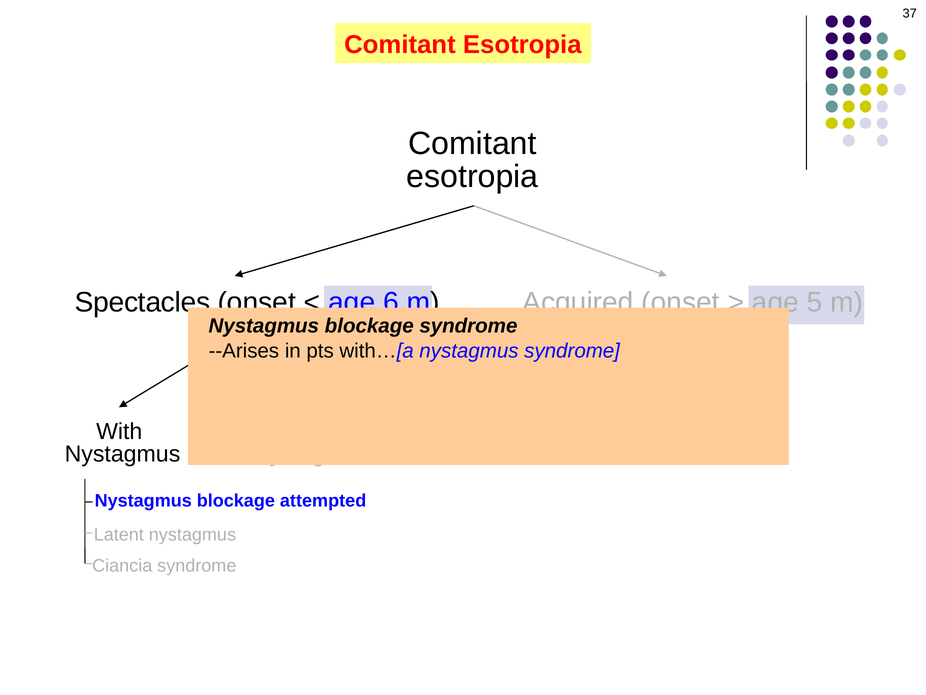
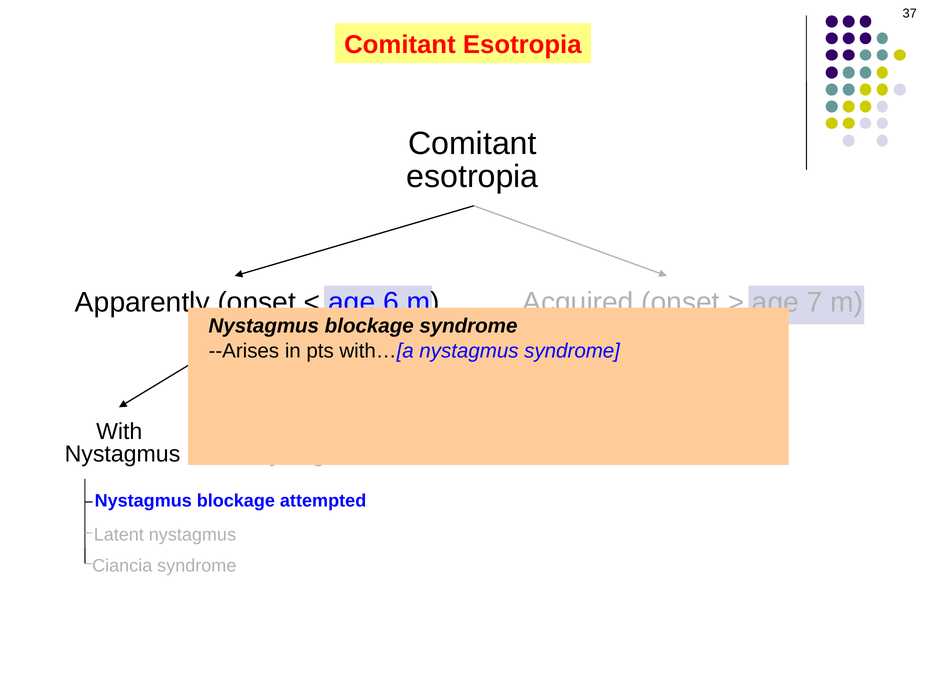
Spectacles: Spectacles -> Apparently (142, 302)
5: 5 -> 7 (815, 302)
